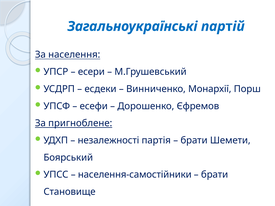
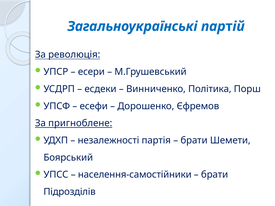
населення: населення -> революція (74, 55)
Монархії: Монархії -> Політика (210, 89)
Становище: Становище -> Підрозділів (70, 192)
